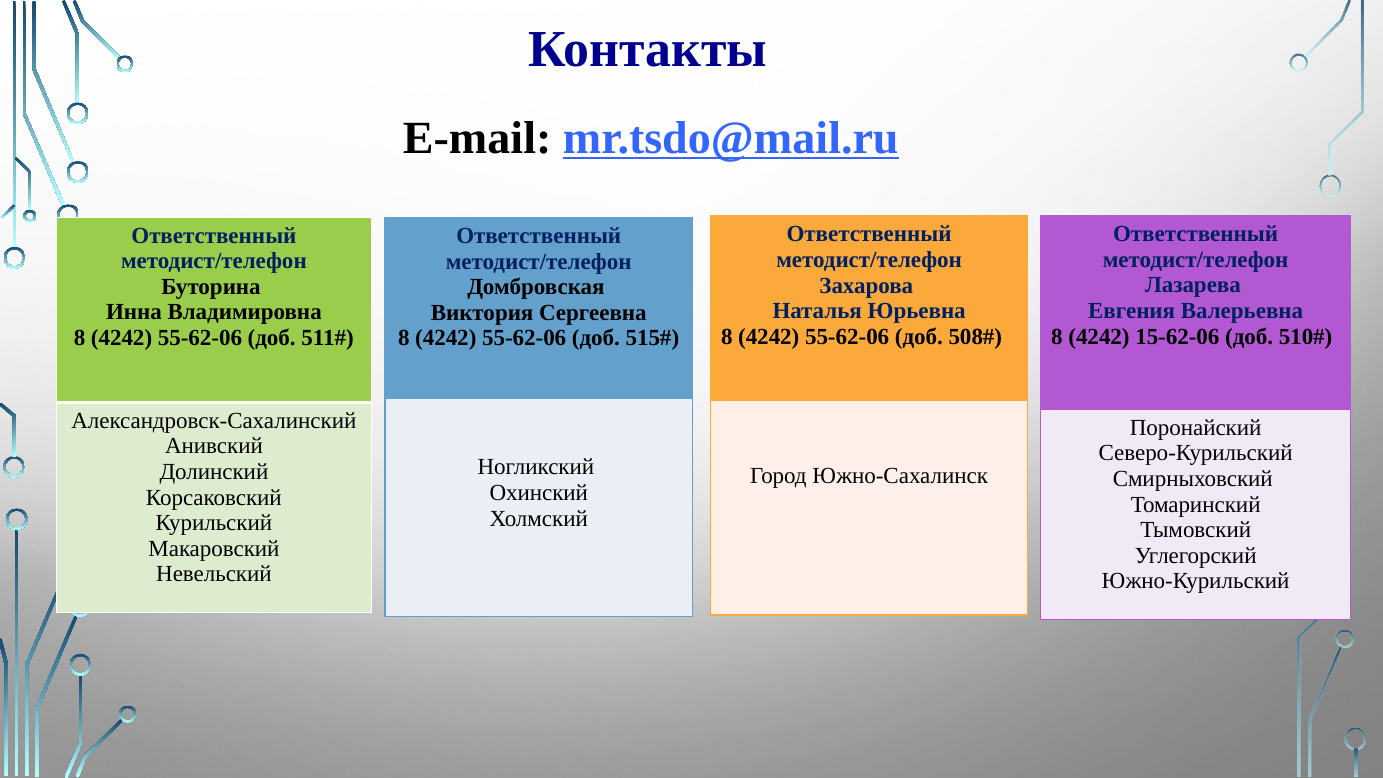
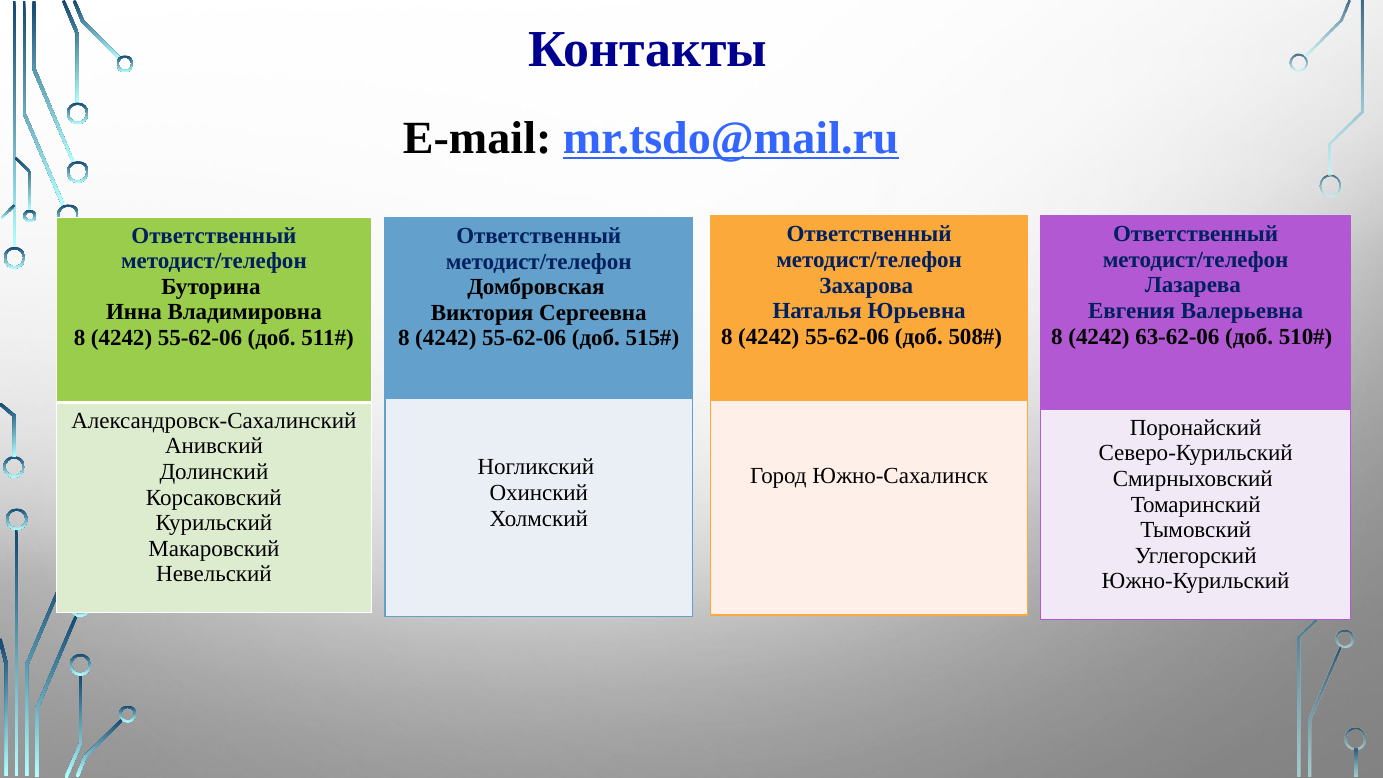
15-62-06: 15-62-06 -> 63-62-06 (1177, 337)
